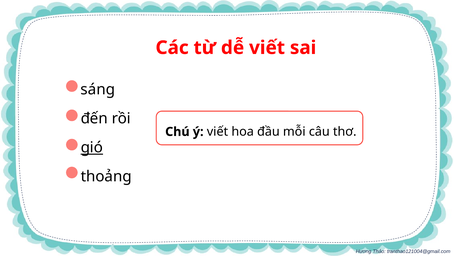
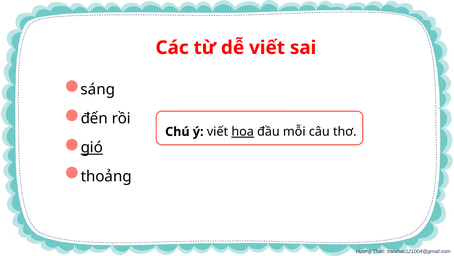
hoa underline: none -> present (243, 131)
